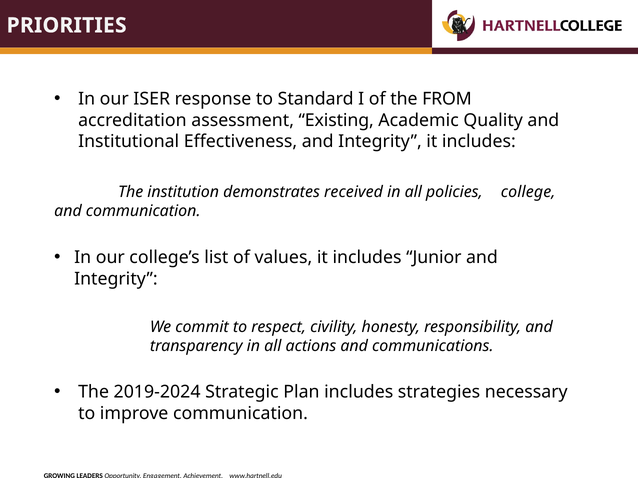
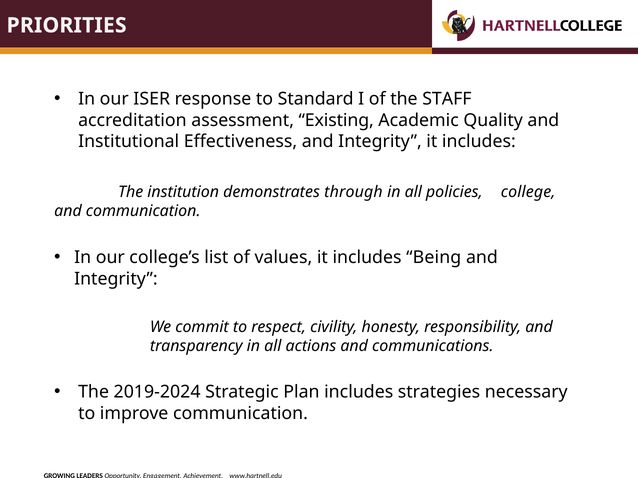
FROM: FROM -> STAFF (447, 99)
received: received -> through (353, 192)
Junior: Junior -> Being (434, 258)
